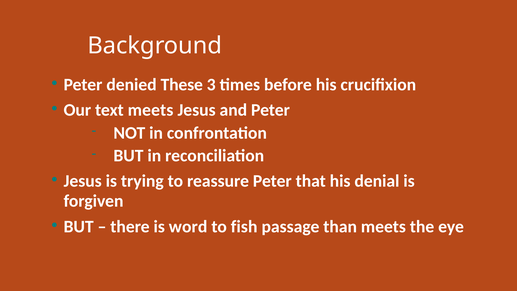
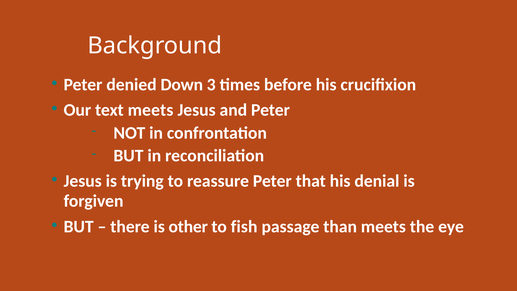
These: These -> Down (182, 85)
word: word -> other (188, 226)
